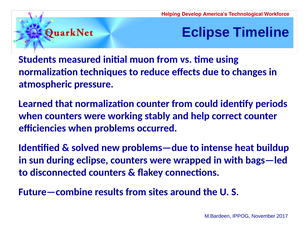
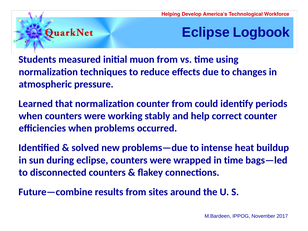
Timeline: Timeline -> Logbook (261, 32)
in with: with -> time (234, 160)
